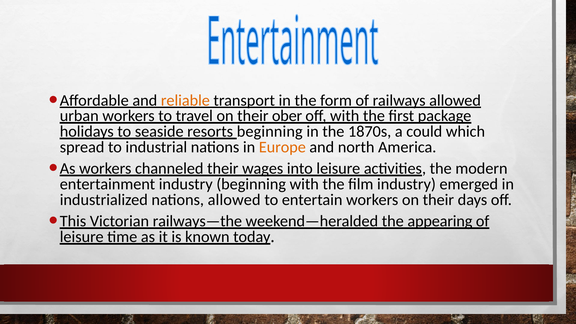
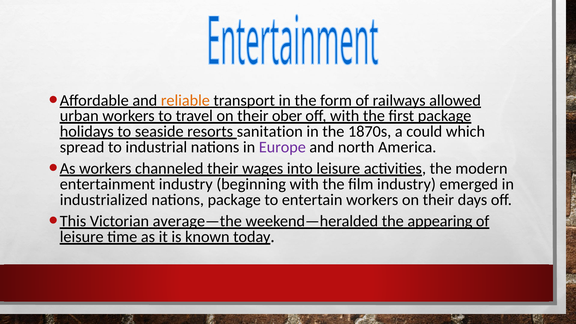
resorts beginning: beginning -> sanitation (270, 131)
Europe colour: orange -> purple (282, 147)
nations allowed: allowed -> package (234, 200)
railways—the: railways—the -> average—the (197, 221)
